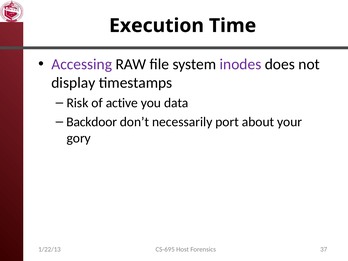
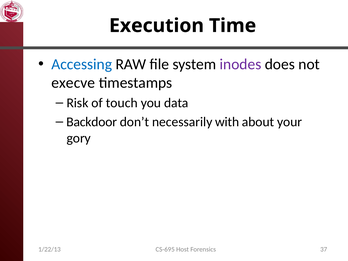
Accessing colour: purple -> blue (82, 64)
display: display -> execve (73, 83)
active: active -> touch (122, 103)
port: port -> with (227, 122)
